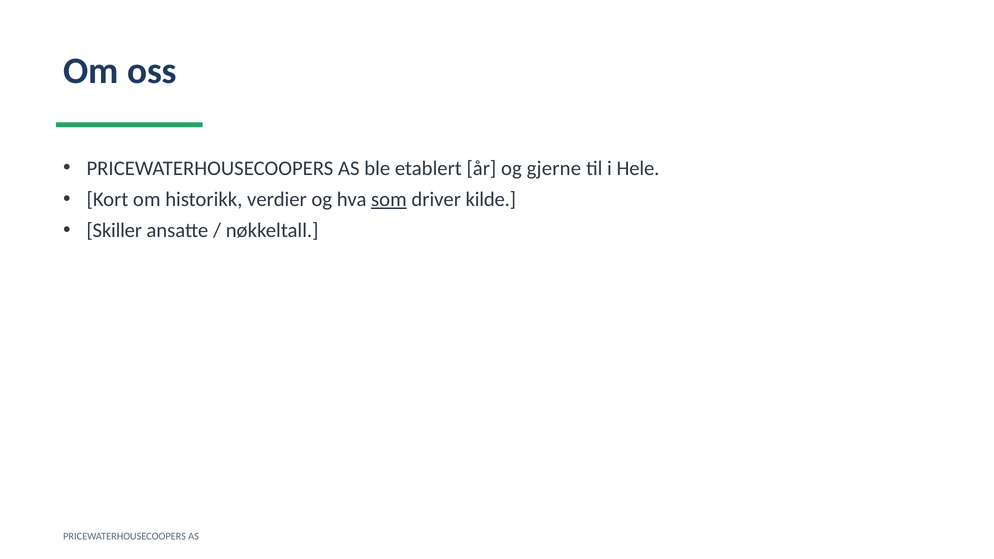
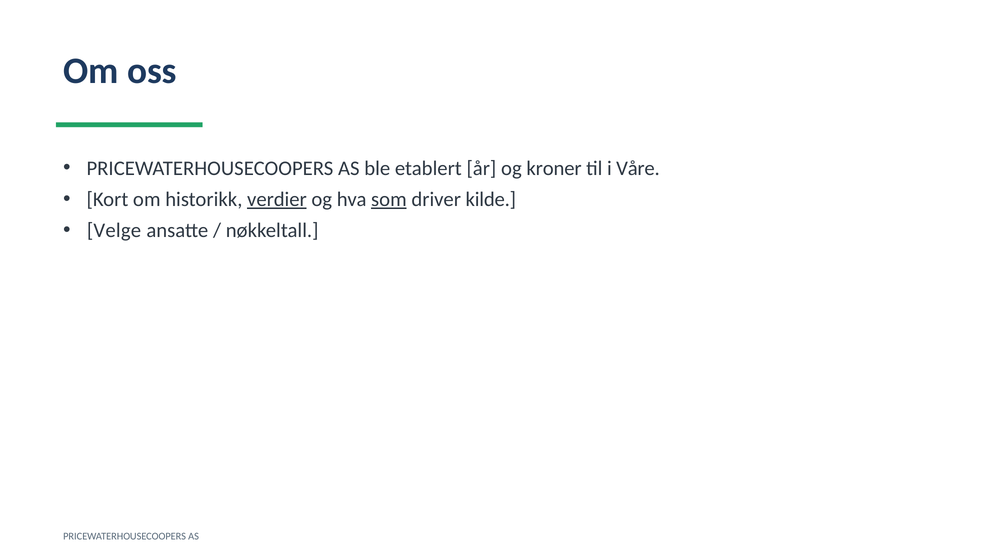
gjerne: gjerne -> kroner (554, 168)
Hele: Hele -> Våre (638, 168)
verdier underline: none -> present (277, 199)
Skiller: Skiller -> Velge (114, 231)
